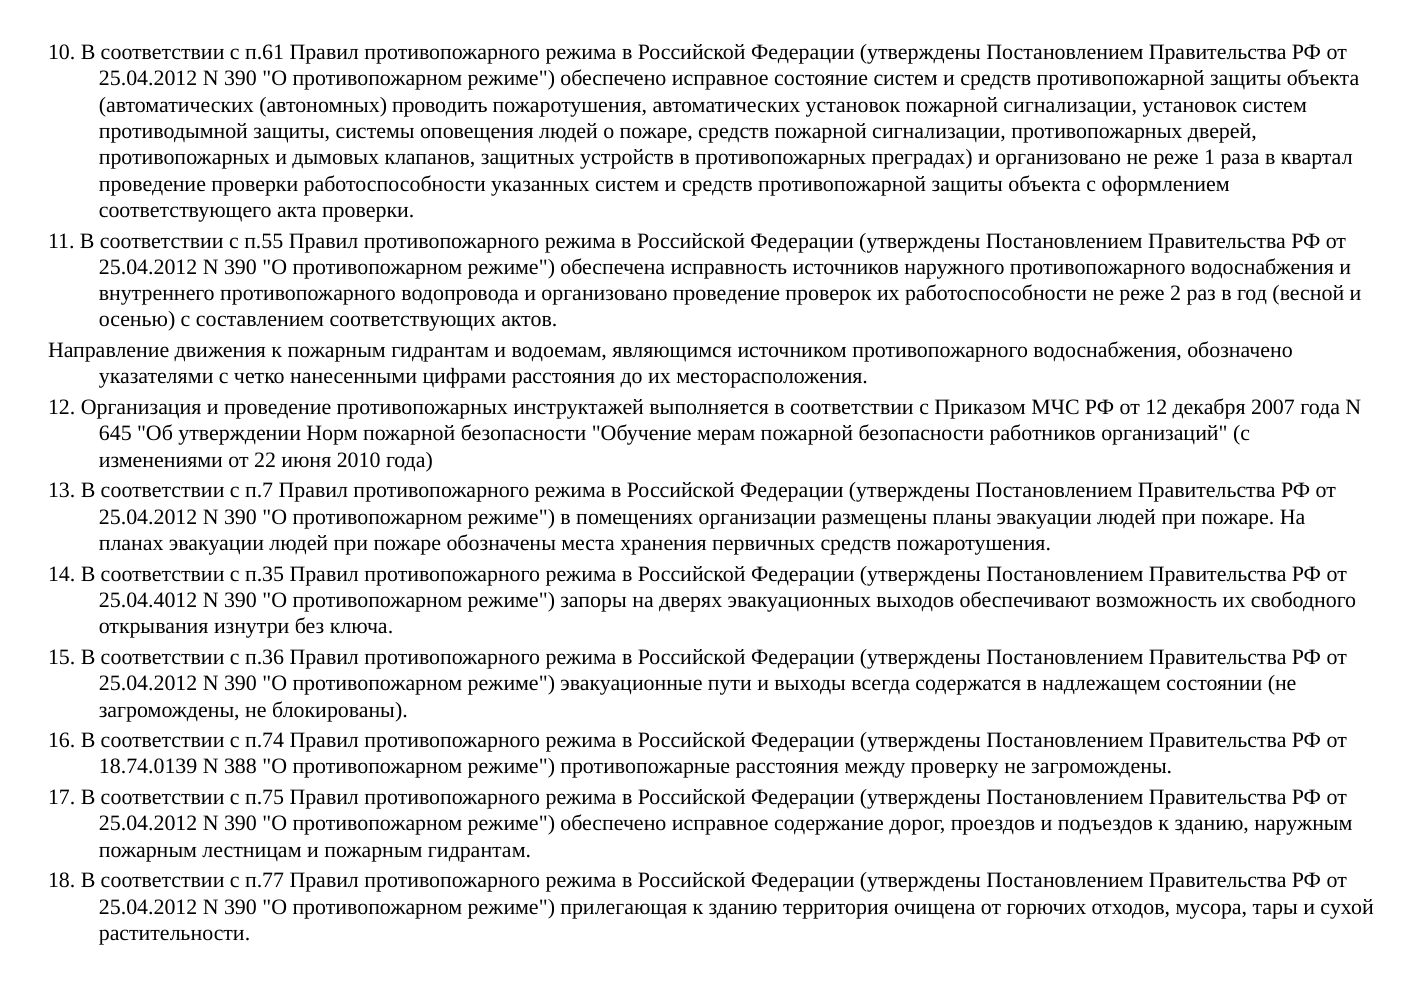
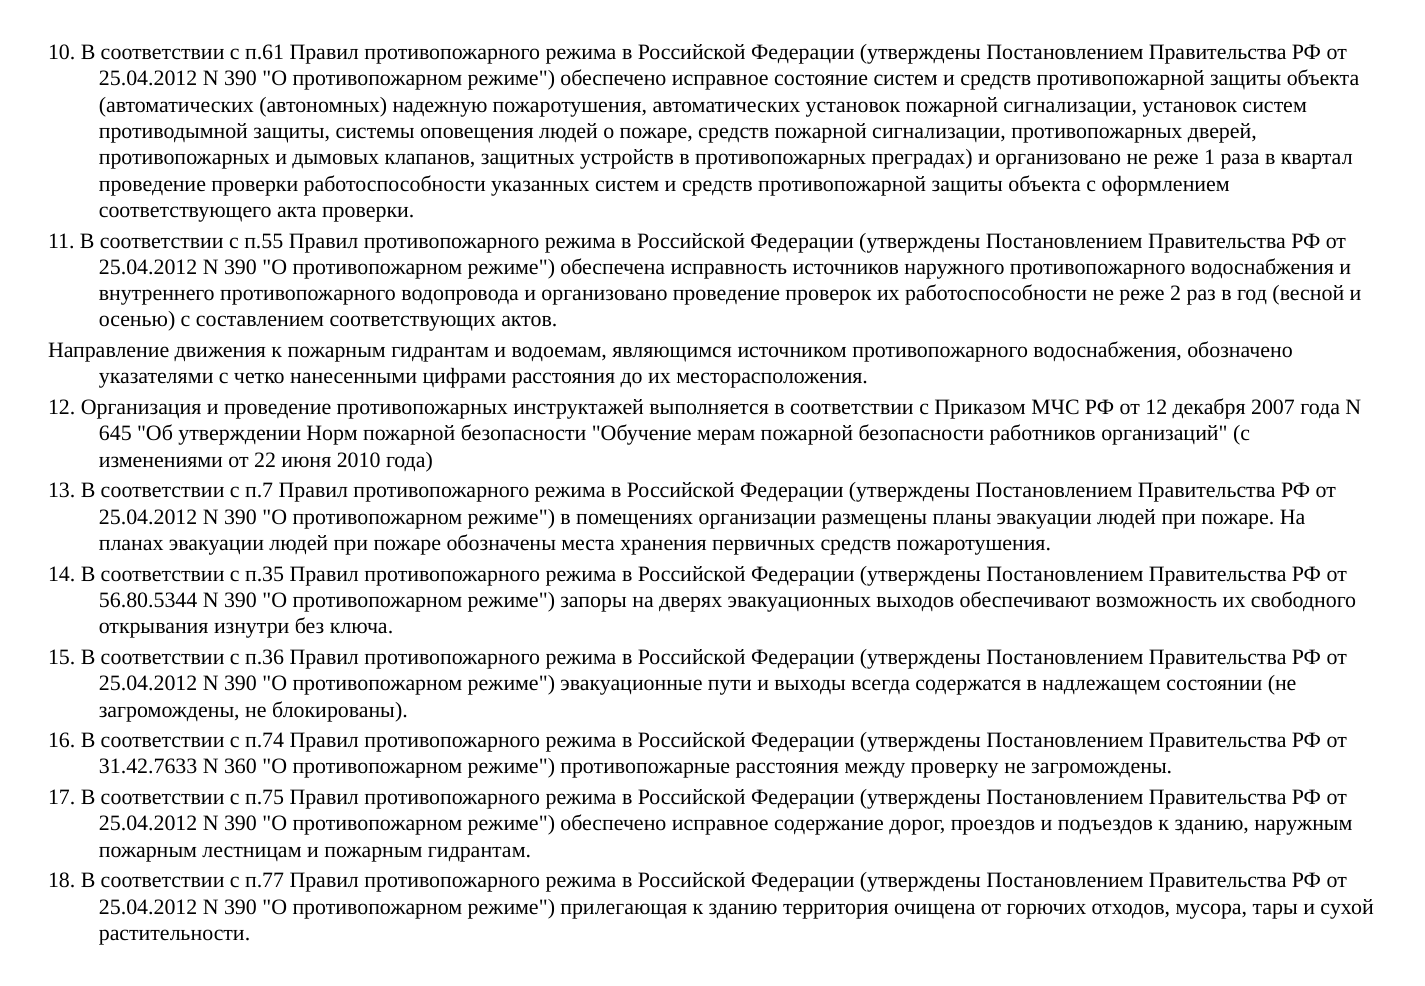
проводить: проводить -> надежную (440, 105)
25.04.4012: 25.04.4012 -> 56.80.5344 (148, 601)
18.74.0139: 18.74.0139 -> 31.42.7633 (148, 767)
388: 388 -> 360 (240, 767)
